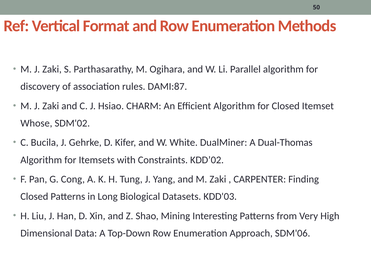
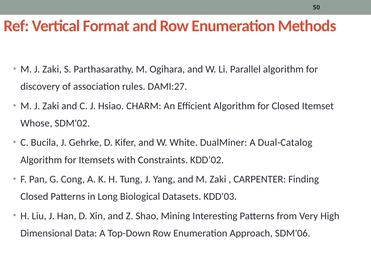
DAMI:87: DAMI:87 -> DAMI:27 (167, 87)
Dual-Thomas: Dual-Thomas -> Dual-Catalog (285, 143)
